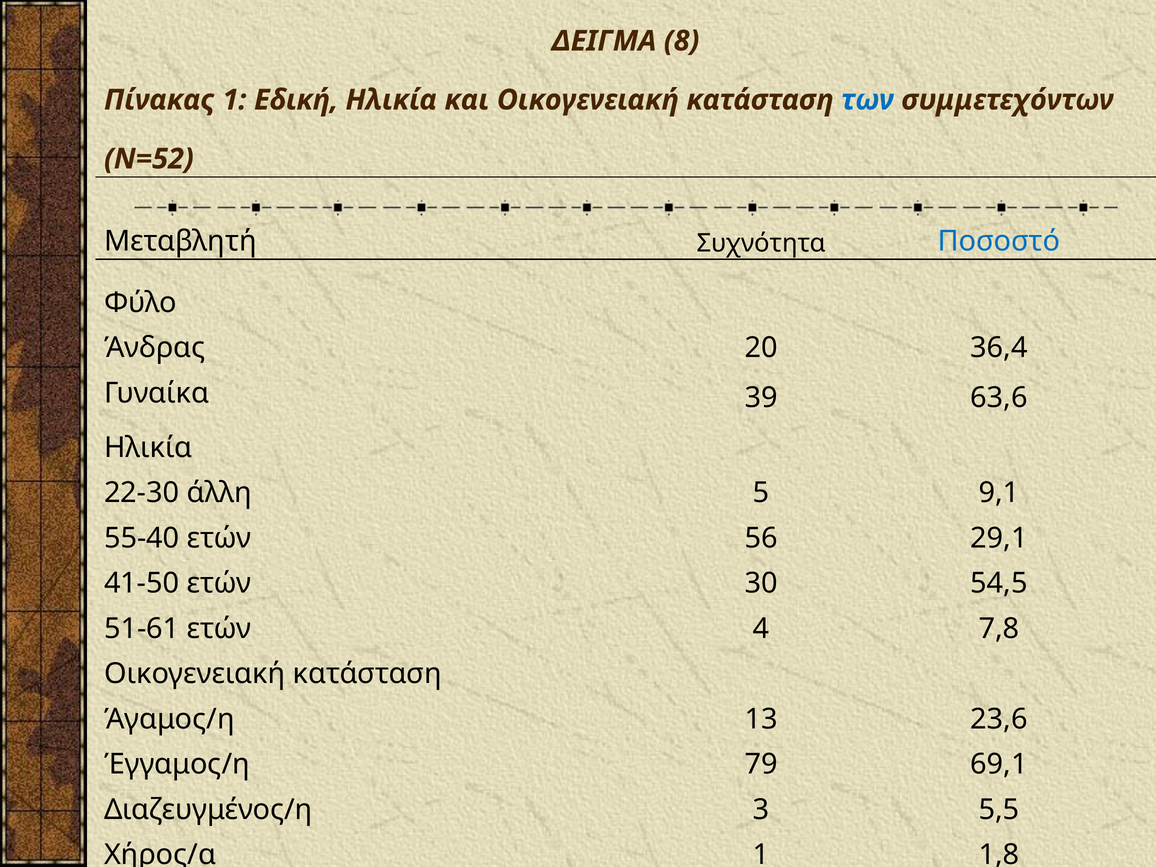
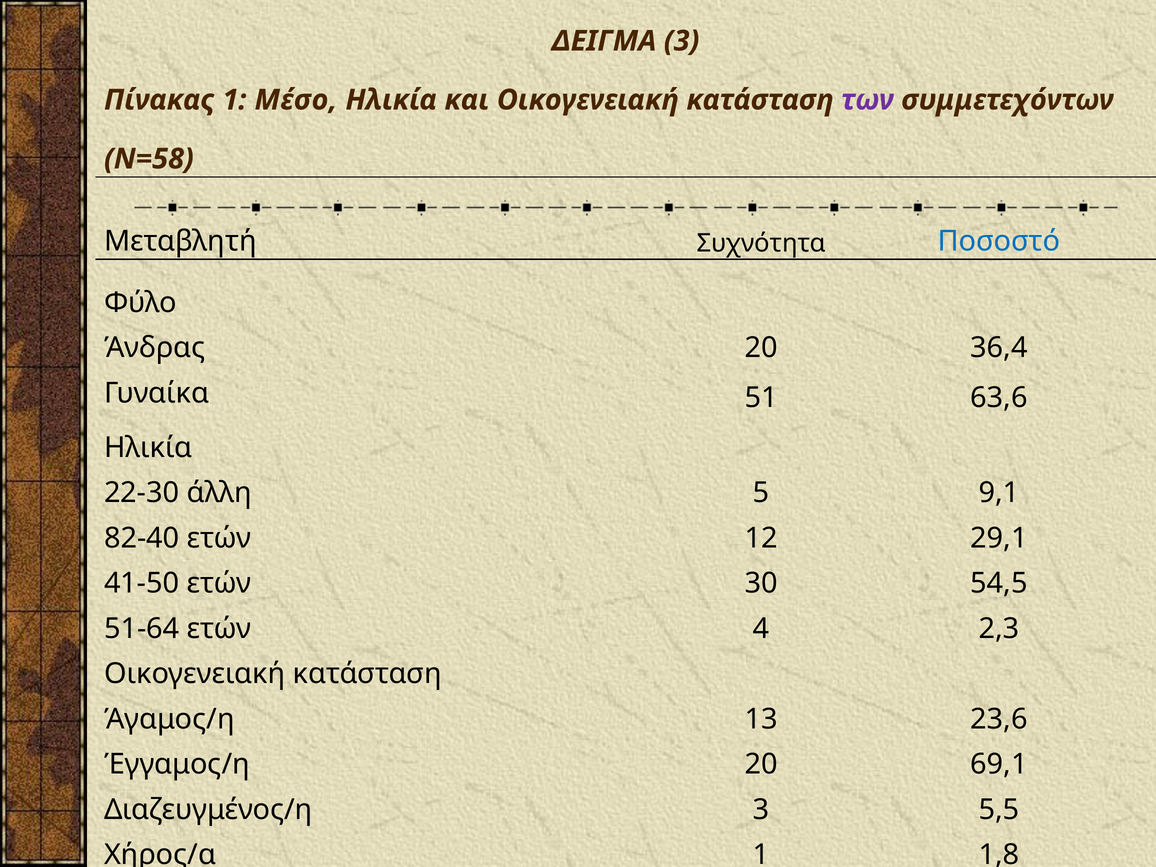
ΔΕΙΓΜΑ 8: 8 -> 3 (682, 41)
Εδική: Εδική -> Μέσο (296, 100)
των colour: blue -> purple (867, 100)
Ν=52: Ν=52 -> Ν=58 (149, 159)
39: 39 -> 51 (761, 398)
55-40: 55-40 -> 82-40 (142, 538)
56: 56 -> 12 (761, 538)
51-61: 51-61 -> 51-64 (142, 628)
7,8: 7,8 -> 2,3 (999, 628)
Έγγαμος/η 79: 79 -> 20 (761, 764)
